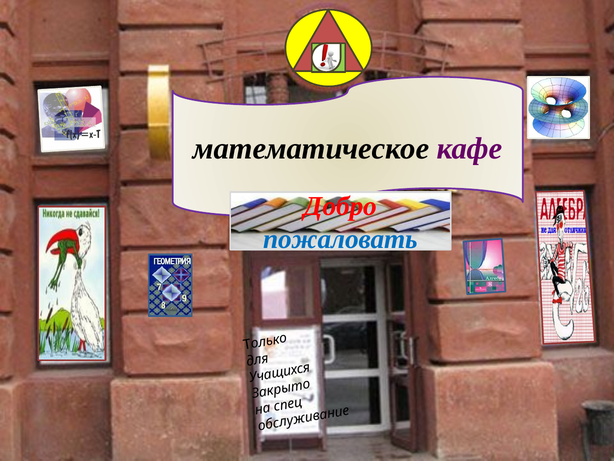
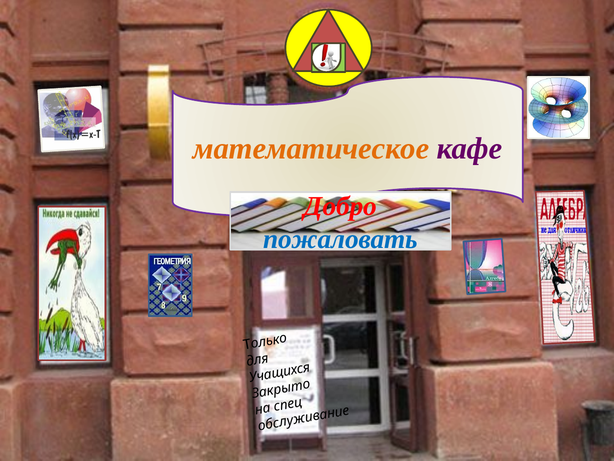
математическое colour: black -> orange (311, 148)
